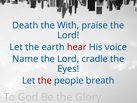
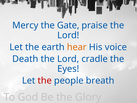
Death: Death -> Mercy (25, 25)
With: With -> Gate (68, 25)
hear colour: red -> orange (77, 47)
Name: Name -> Death (25, 59)
